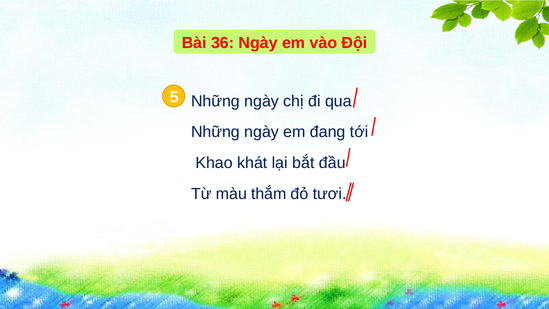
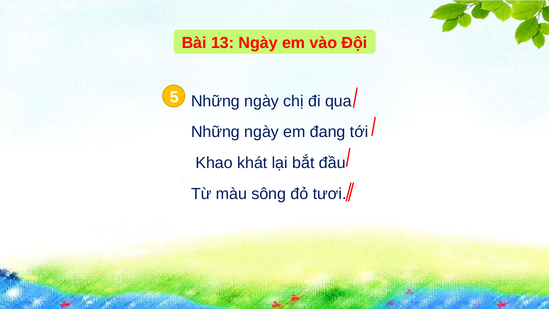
36: 36 -> 13 (223, 43)
thắm: thắm -> sông (269, 194)
